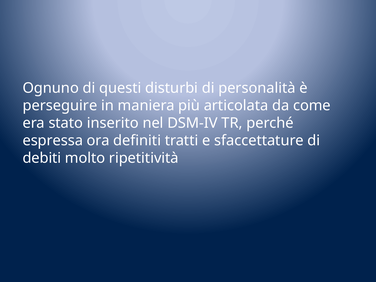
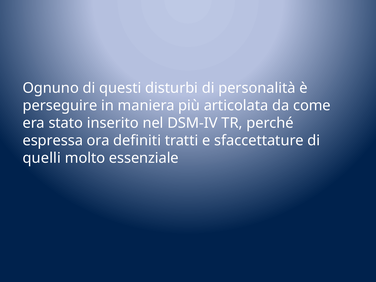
debiti: debiti -> quelli (42, 158)
ripetitività: ripetitività -> essenziale (144, 158)
